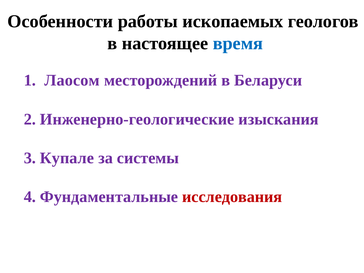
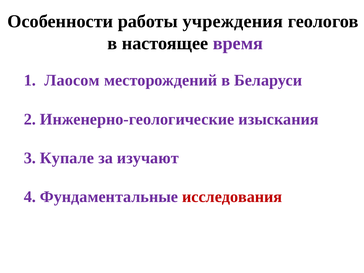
ископаемых: ископаемых -> учреждения (233, 21)
время colour: blue -> purple (238, 43)
системы: системы -> изучают (148, 158)
